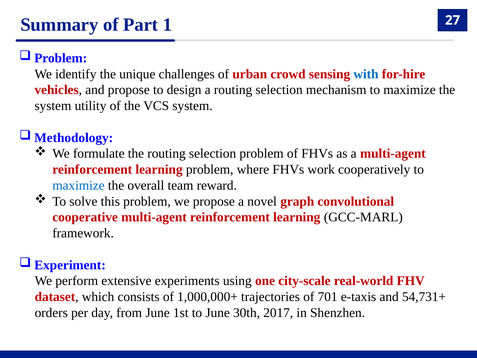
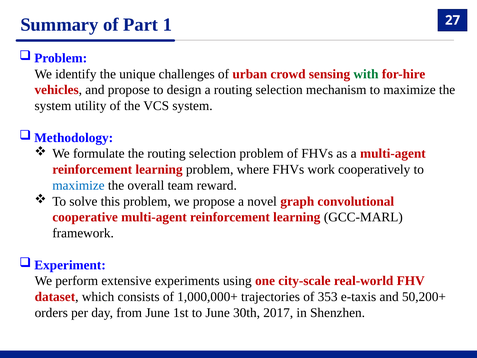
with colour: blue -> green (366, 74)
701: 701 -> 353 (328, 297)
54,731+: 54,731+ -> 50,200+ (424, 297)
